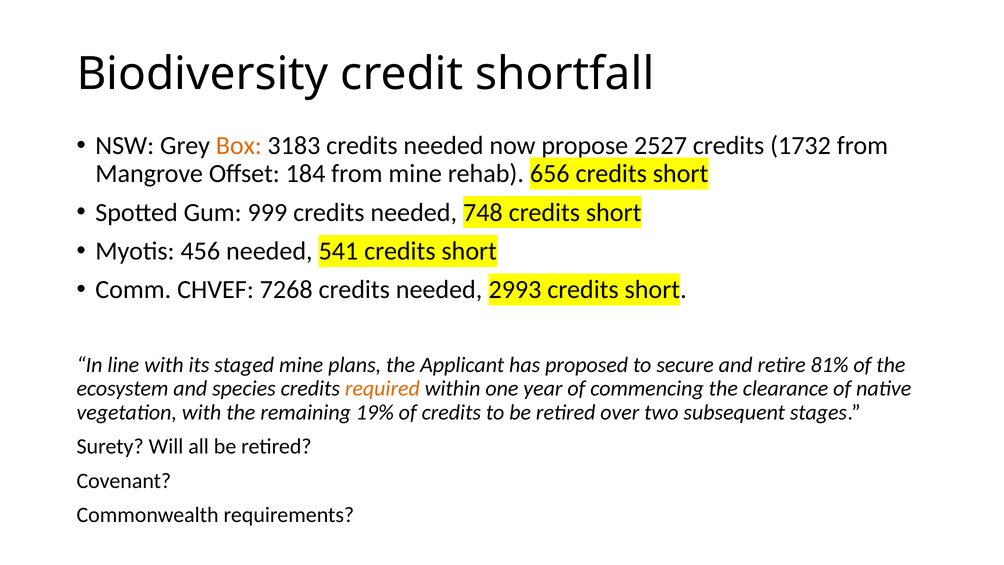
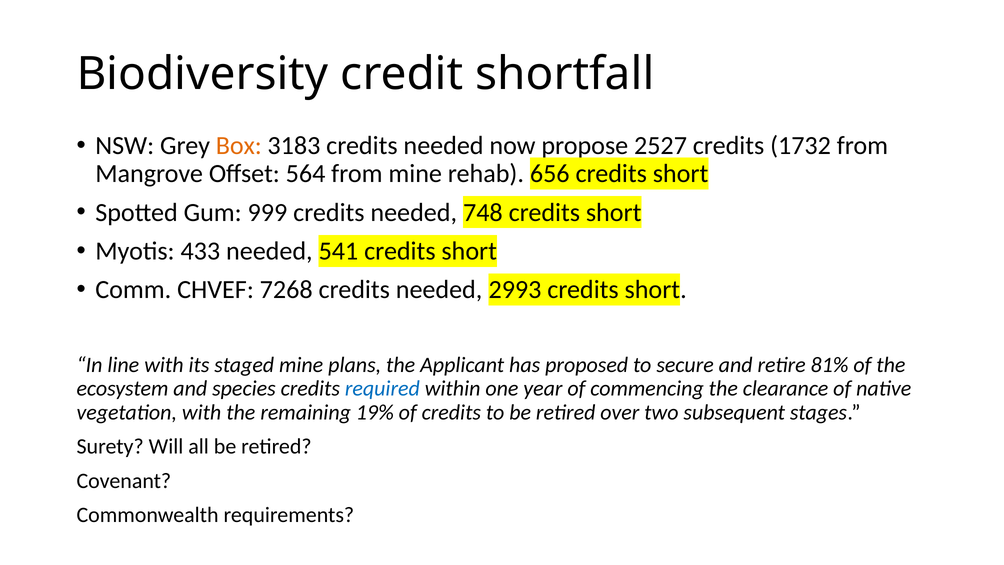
184: 184 -> 564 (306, 174)
456: 456 -> 433 (200, 251)
required colour: orange -> blue (382, 389)
